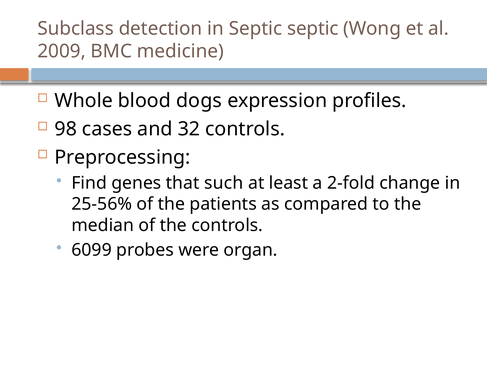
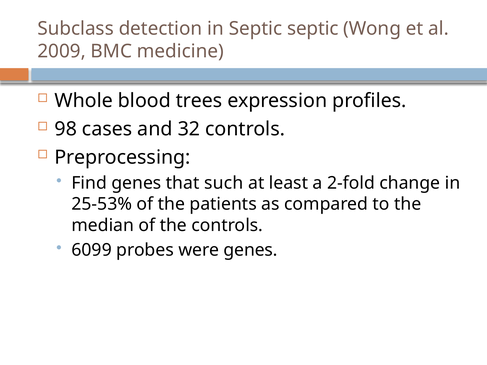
dogs: dogs -> trees (199, 101)
25-56%: 25-56% -> 25-53% (102, 204)
were organ: organ -> genes (251, 250)
